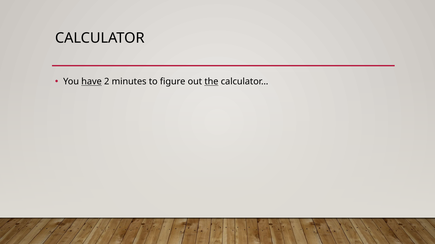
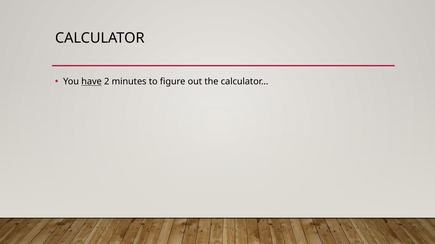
the underline: present -> none (211, 82)
